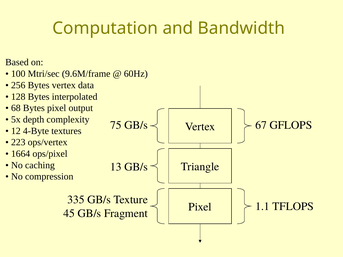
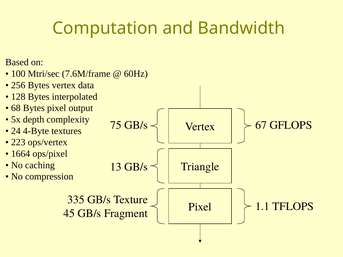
9.6M/frame: 9.6M/frame -> 7.6M/frame (86, 74)
12: 12 -> 24 (16, 131)
